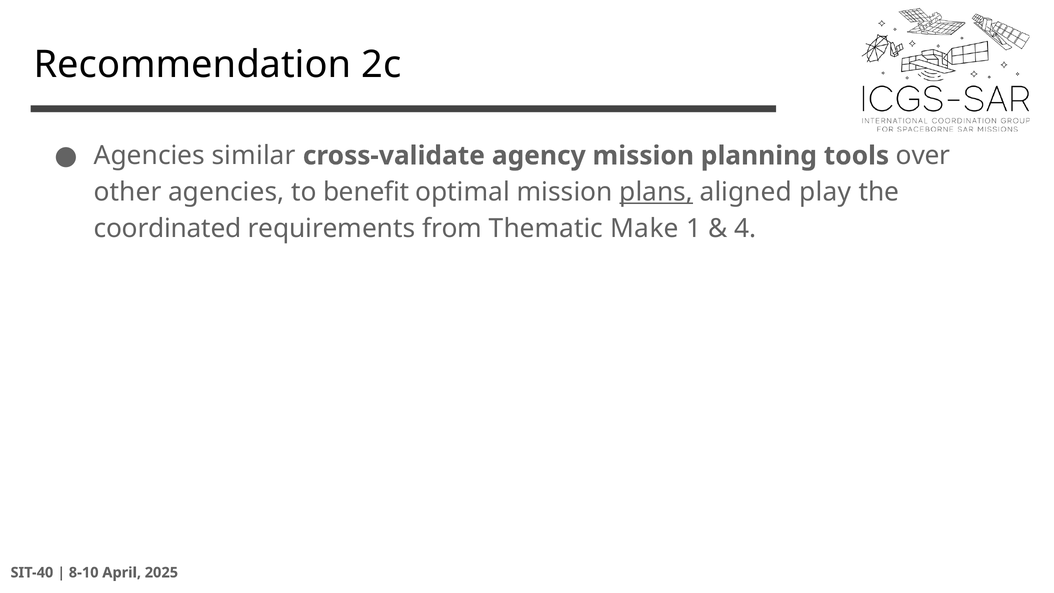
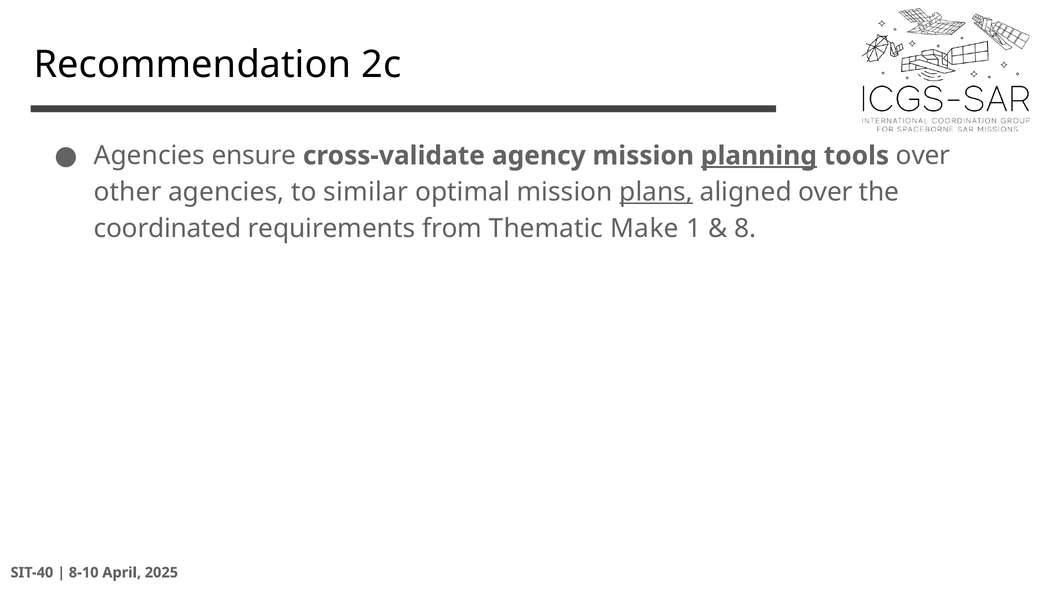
similar: similar -> ensure (254, 156)
planning underline: none -> present (759, 156)
benefit: benefit -> similar (366, 192)
aligned play: play -> over (825, 192)
4: 4 -> 8 (745, 228)
